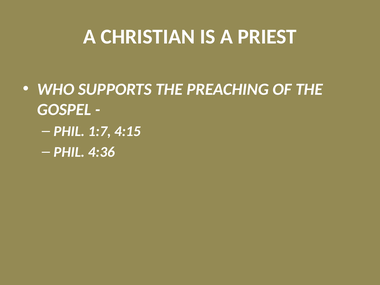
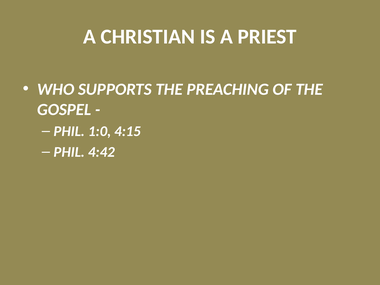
1:7: 1:7 -> 1:0 (100, 131)
4:36: 4:36 -> 4:42 (101, 152)
